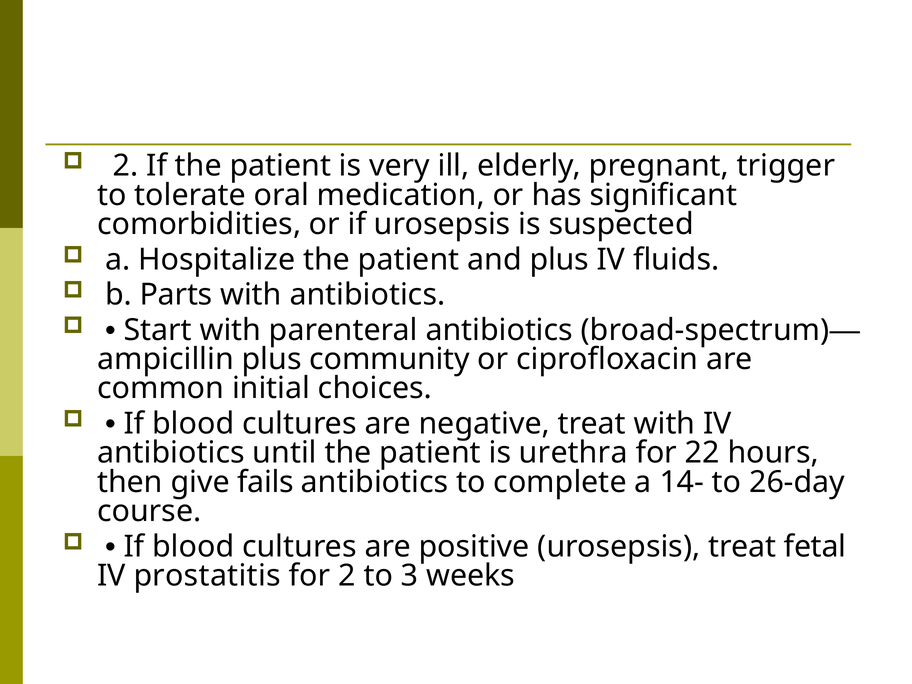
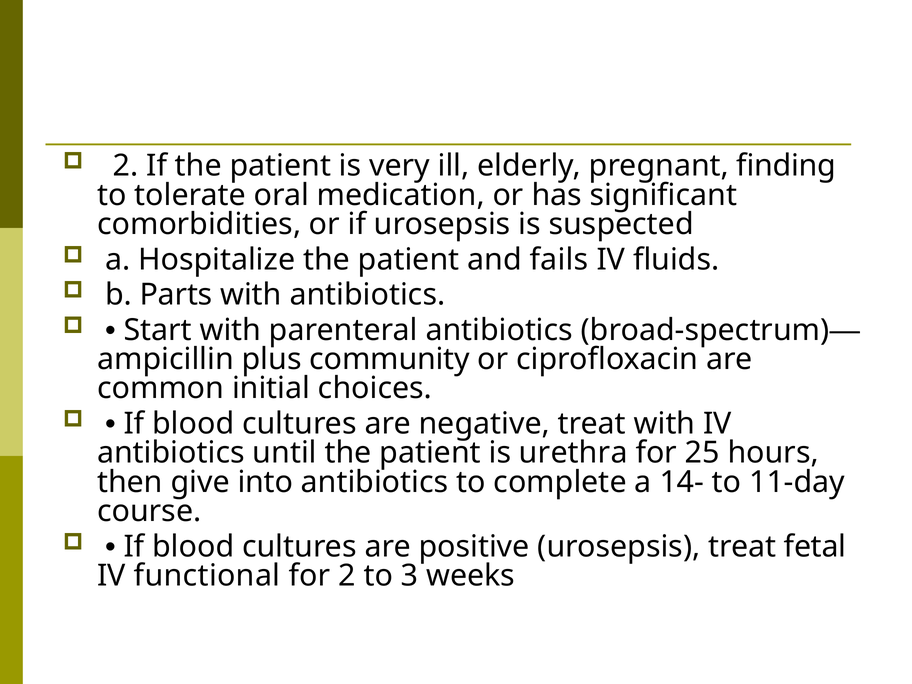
trigger: trigger -> finding (786, 166)
and plus: plus -> fails (559, 260)
22: 22 -> 25 (702, 453)
fails: fails -> into (265, 482)
26-day: 26-day -> 11-day (797, 482)
prostatitis: prostatitis -> functional (207, 576)
